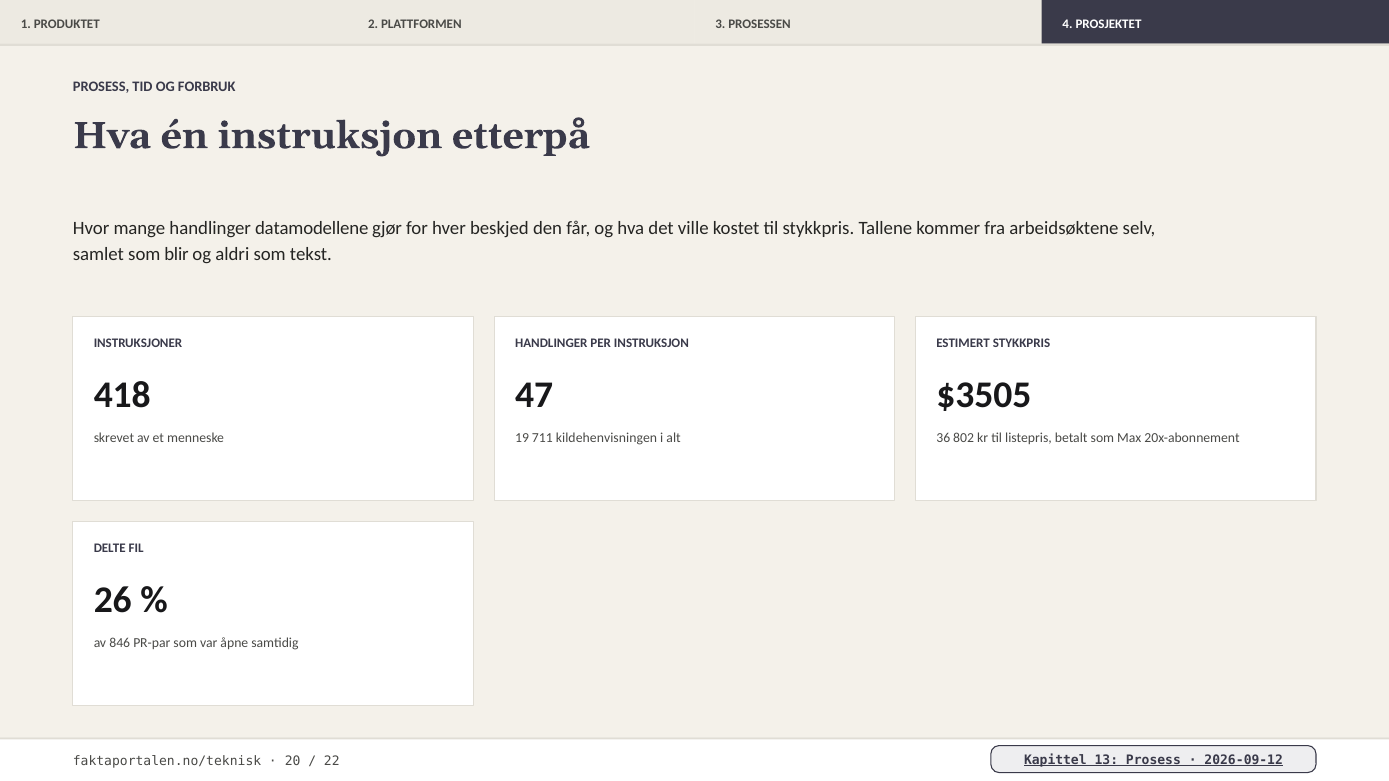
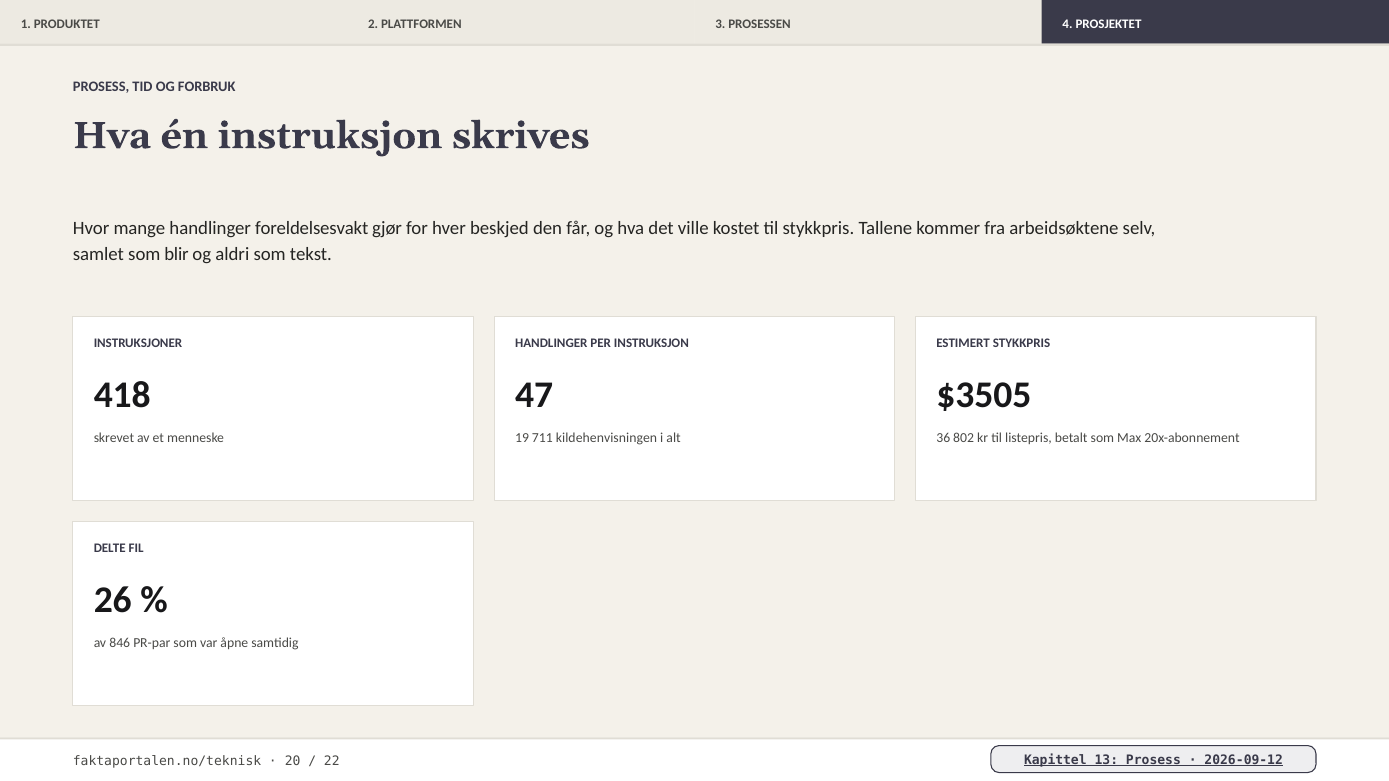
etterpå: etterpå -> skrives (521, 136)
datamodellene: datamodellene -> foreldelsesvakt (312, 229)
